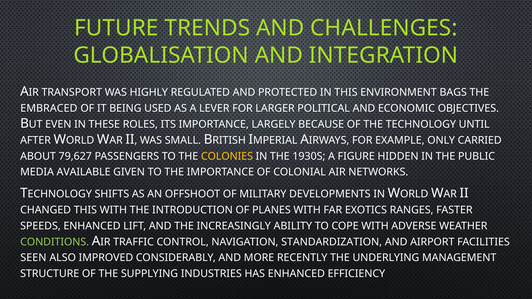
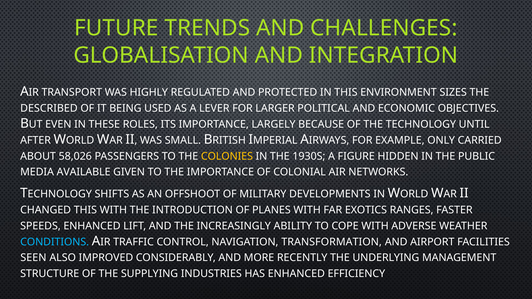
BAGS: BAGS -> SIZES (453, 92)
EMBRACED: EMBRACED -> DESCRIBED (49, 108)
79,627: 79,627 -> 58,026 (75, 156)
CONDITIONS colour: light green -> light blue (55, 242)
STANDARDIZATION: STANDARDIZATION -> TRANSFORMATION (332, 242)
